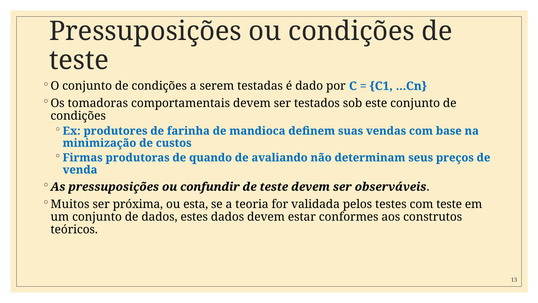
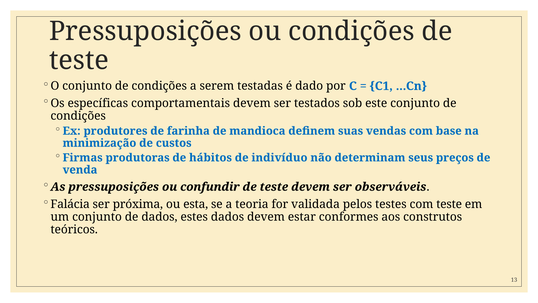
tomadoras: tomadoras -> específicas (98, 103)
quando: quando -> hábitos (211, 158)
avaliando: avaliando -> indivíduo (279, 158)
Muitos: Muitos -> Falácia (70, 204)
